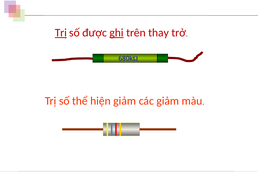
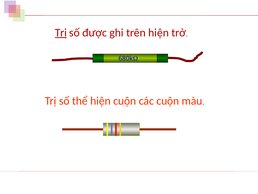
ghi underline: present -> none (117, 33)
trên thay: thay -> hiện (159, 33)
hiện giảm: giảm -> cuộn (125, 101)
các giảm: giảm -> cuộn (168, 101)
